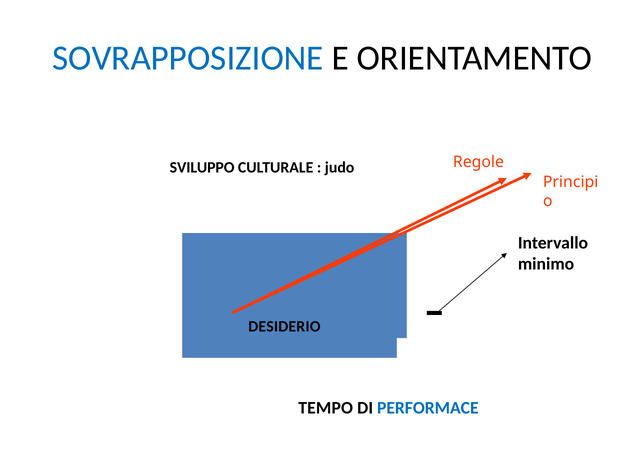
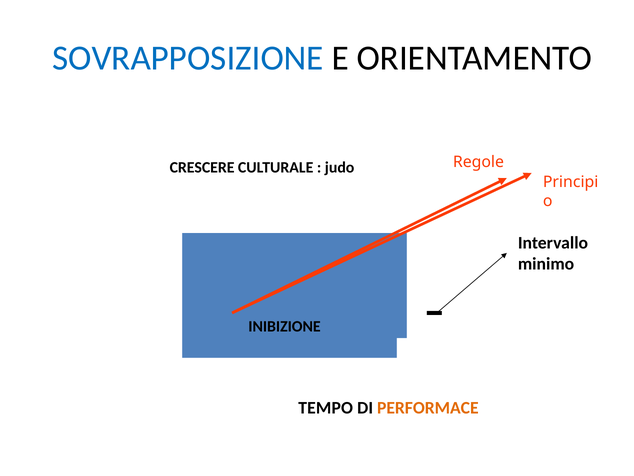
SVILUPPO: SVILUPPO -> CRESCERE (202, 167)
DESIDERIO: DESIDERIO -> INIBIZIONE (285, 326)
PERFORMACE colour: blue -> orange (428, 407)
